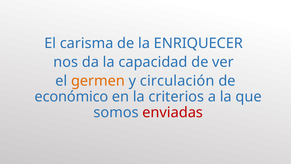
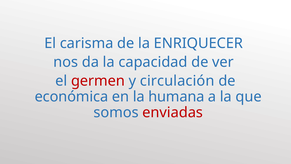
germen colour: orange -> red (98, 81)
económico: económico -> económica (71, 97)
criterios: criterios -> humana (176, 97)
